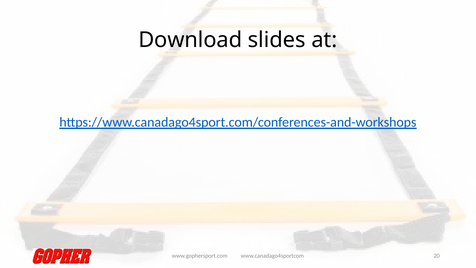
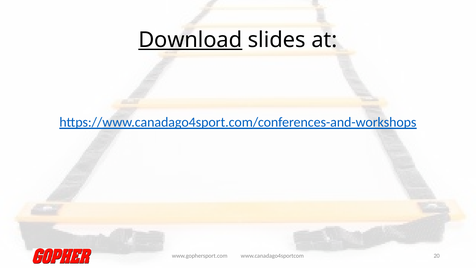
Download underline: none -> present (190, 40)
